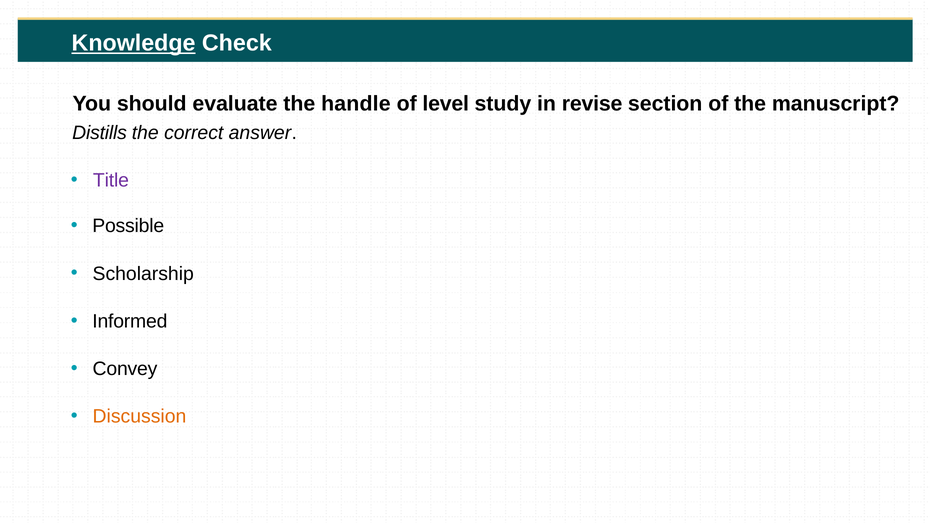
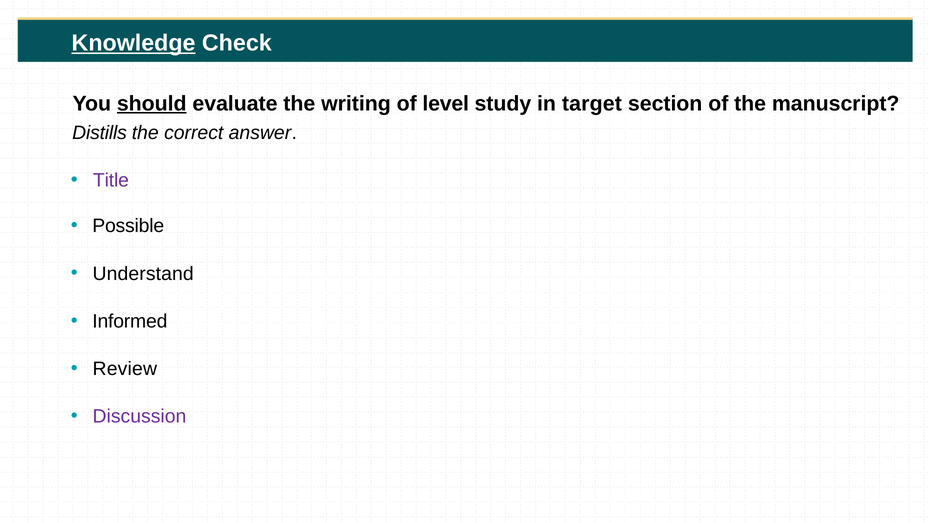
should underline: none -> present (152, 104)
handle: handle -> writing (356, 104)
revise: revise -> target (592, 104)
Scholarship: Scholarship -> Understand (143, 274)
Convey: Convey -> Review (125, 369)
Discussion colour: orange -> purple (139, 417)
